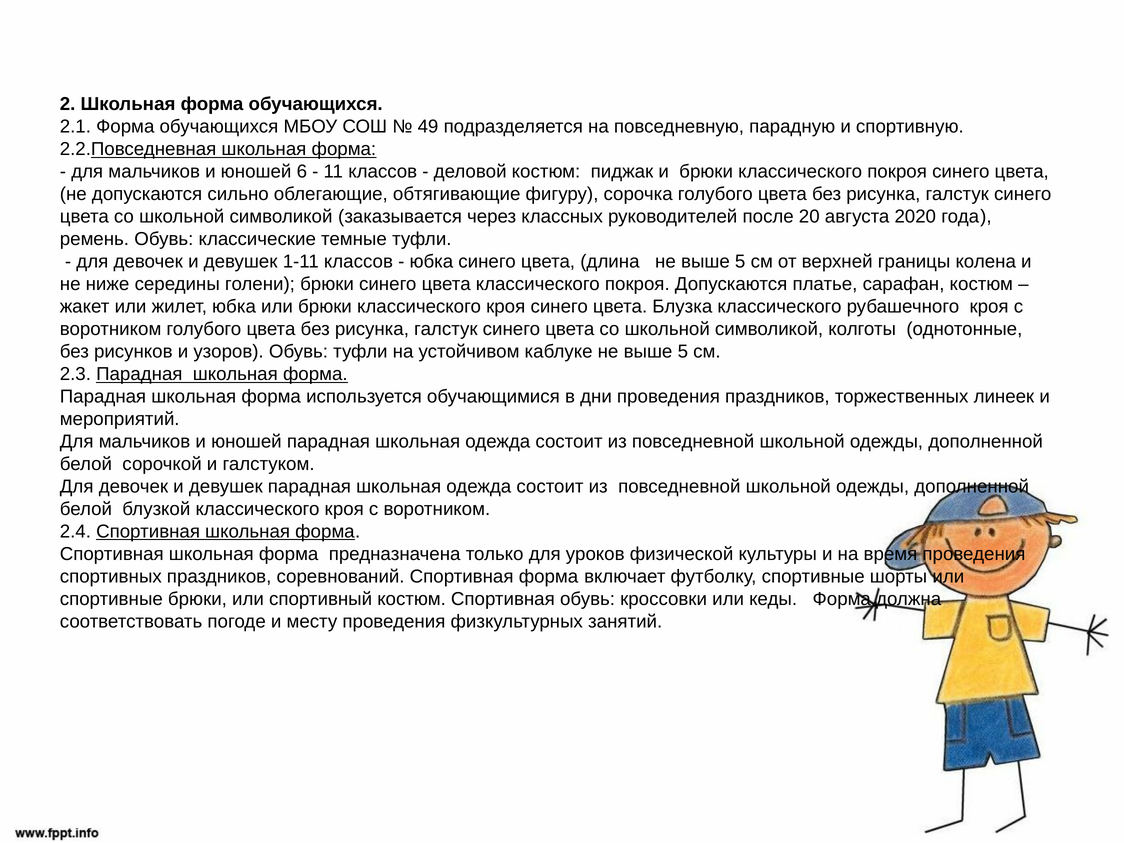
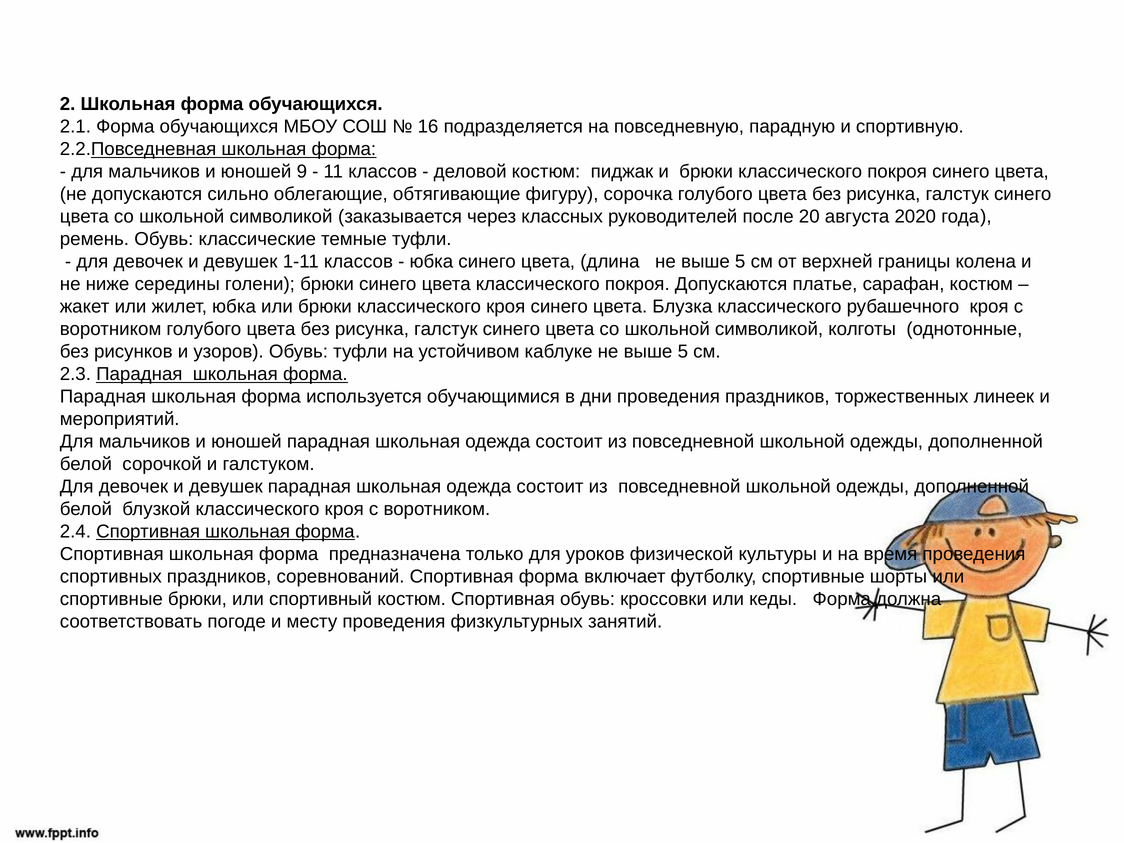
49: 49 -> 16 (428, 127)
6: 6 -> 9 (302, 172)
